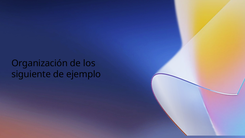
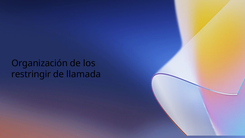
siguiente: siguiente -> restringir (31, 74)
ejemplo: ejemplo -> llamada (84, 74)
